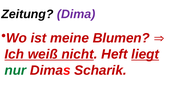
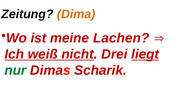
Dima colour: purple -> orange (76, 14)
Blumen: Blumen -> Lachen (121, 38)
Heft: Heft -> Drei (114, 54)
